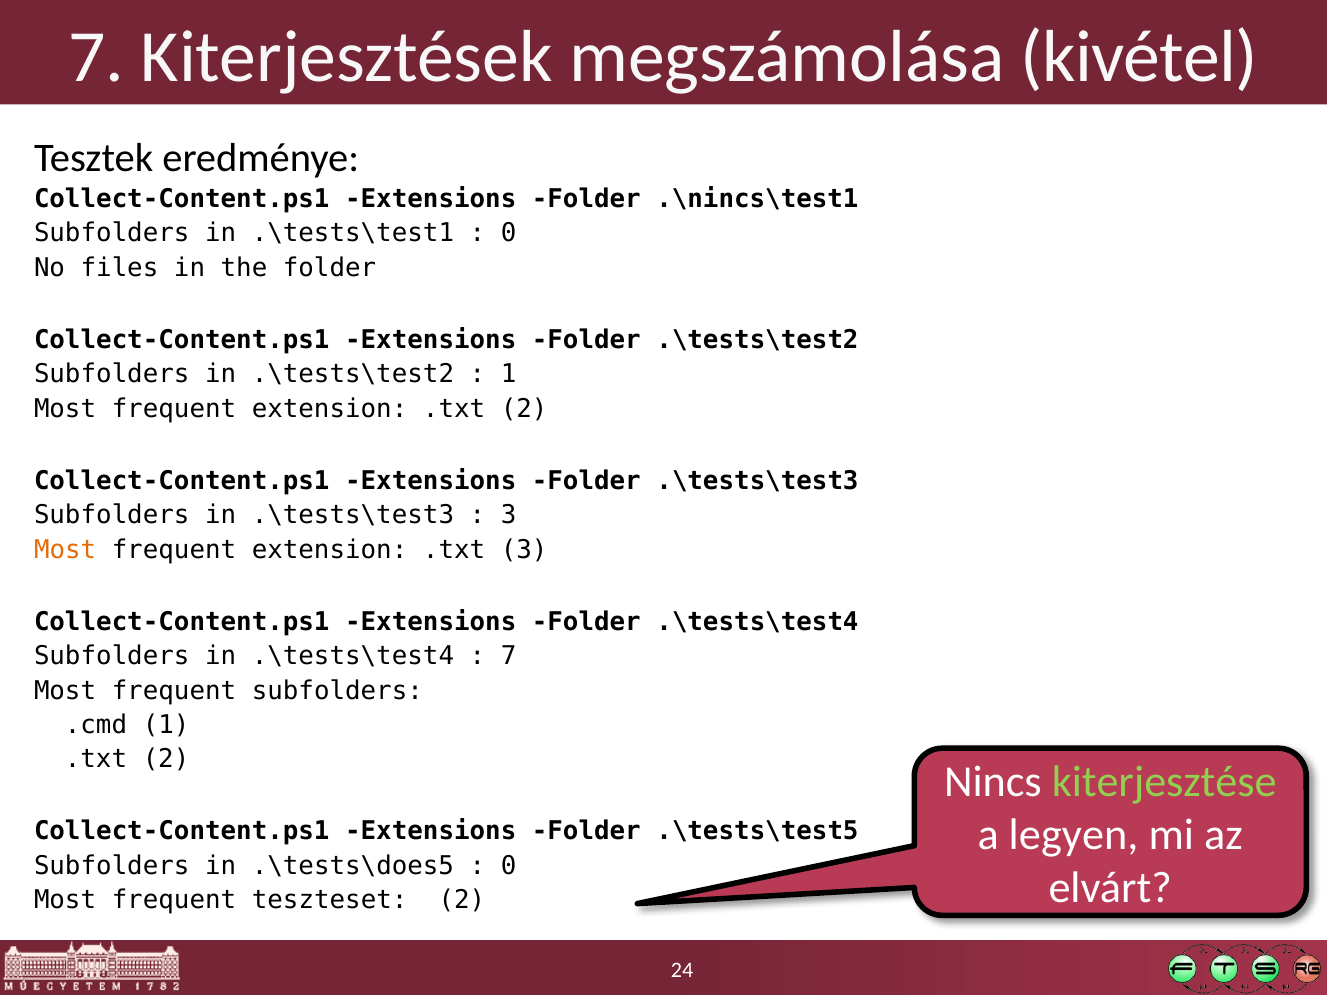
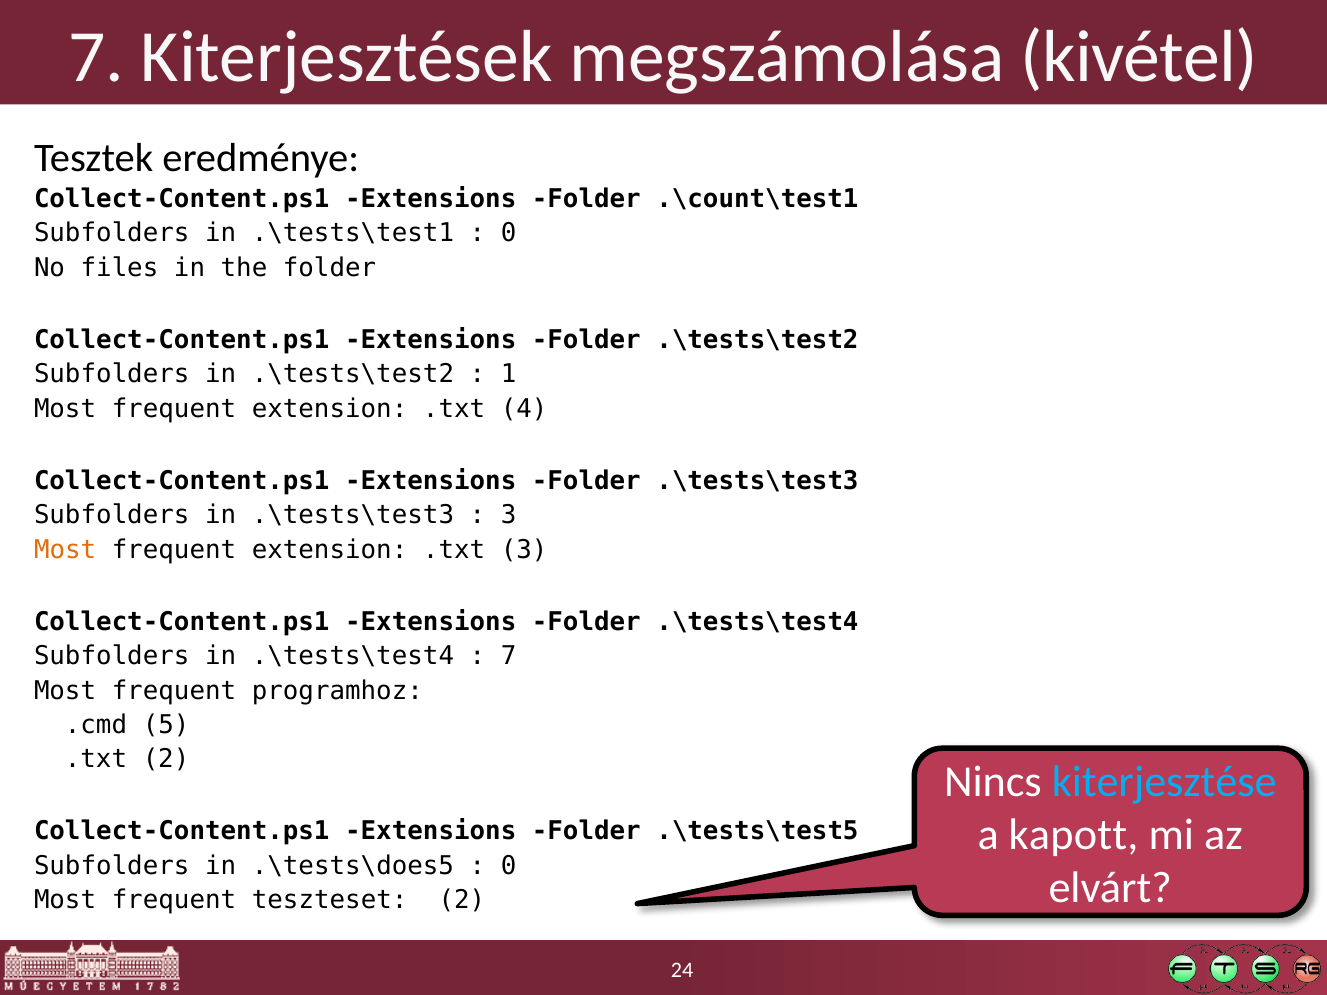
.\nincs\test1: .\nincs\test1 -> .\count\test1 (757, 199)
extension .txt 2: 2 -> 4 (524, 409)
frequent subfolders: subfolders -> programhoz (337, 691)
.cmd 1: 1 -> 5 (166, 725)
kiterjesztése colour: light green -> light blue (1164, 782)
legyen: legyen -> kapott (1074, 835)
